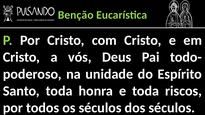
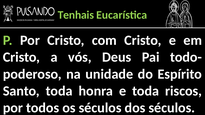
Benção: Benção -> Tenhais (76, 15)
